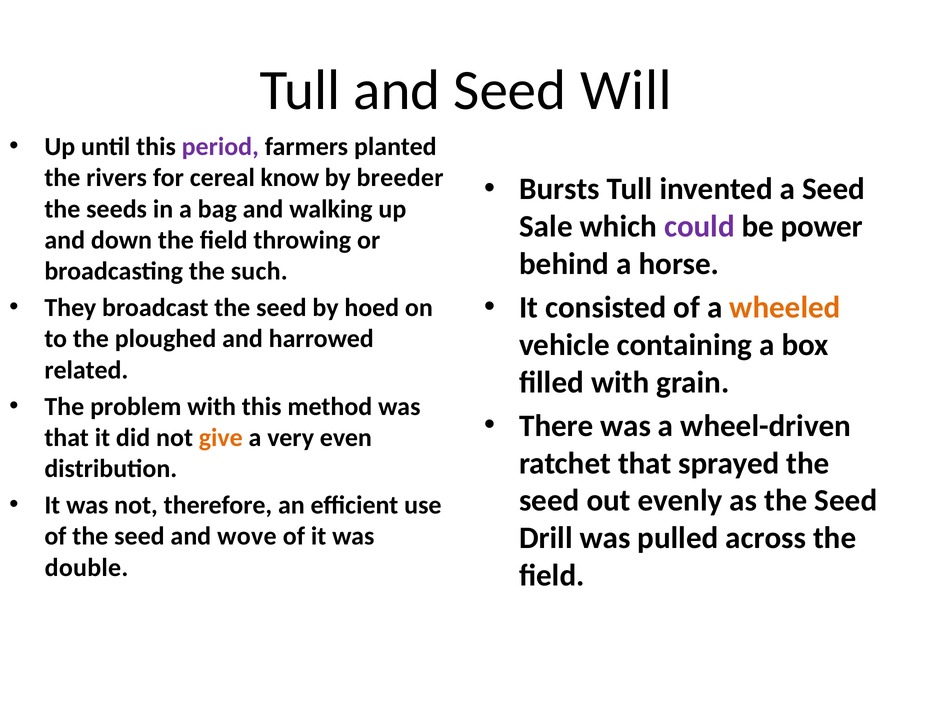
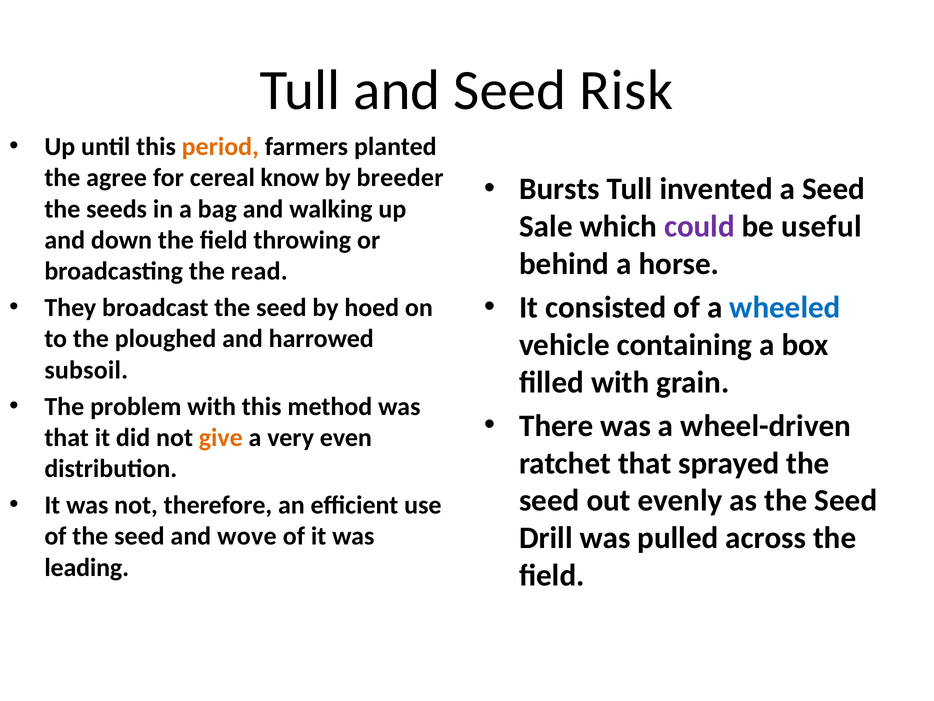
Will: Will -> Risk (626, 90)
period colour: purple -> orange (220, 147)
rivers: rivers -> agree (117, 178)
power: power -> useful (821, 226)
such: such -> read (259, 271)
wheeled colour: orange -> blue (785, 307)
related: related -> subsoil (86, 370)
double: double -> leading (87, 567)
